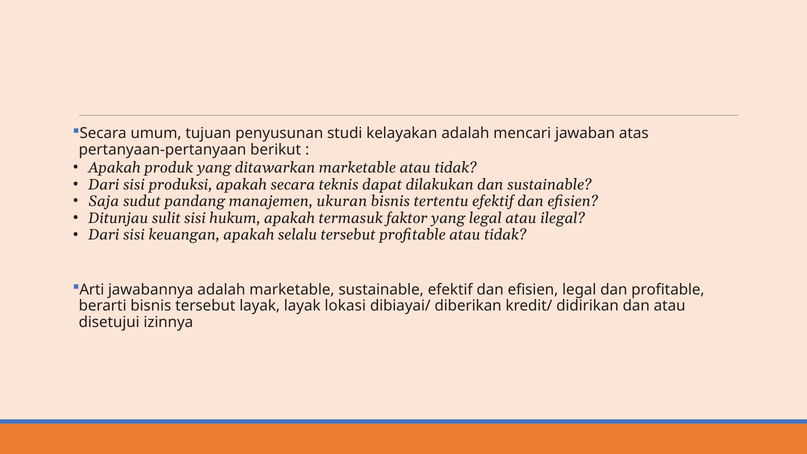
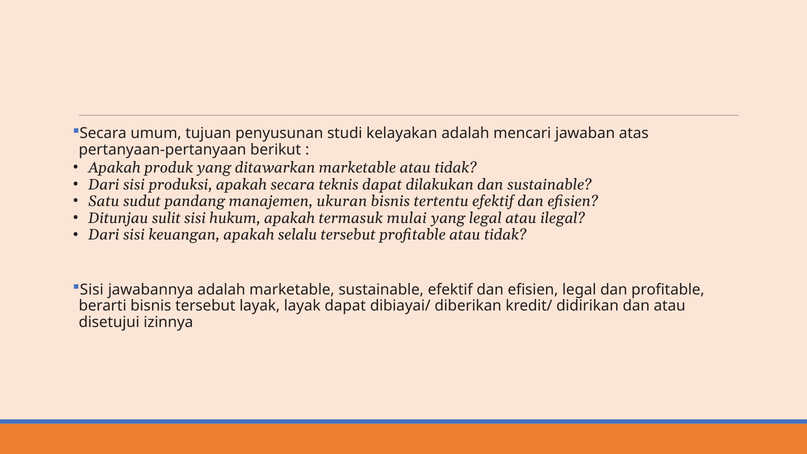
Saja: Saja -> Satu (104, 201)
faktor: faktor -> mulai (407, 218)
Arti: Arti -> Sisi (92, 289)
layak lokasi: lokasi -> dapat (345, 306)
